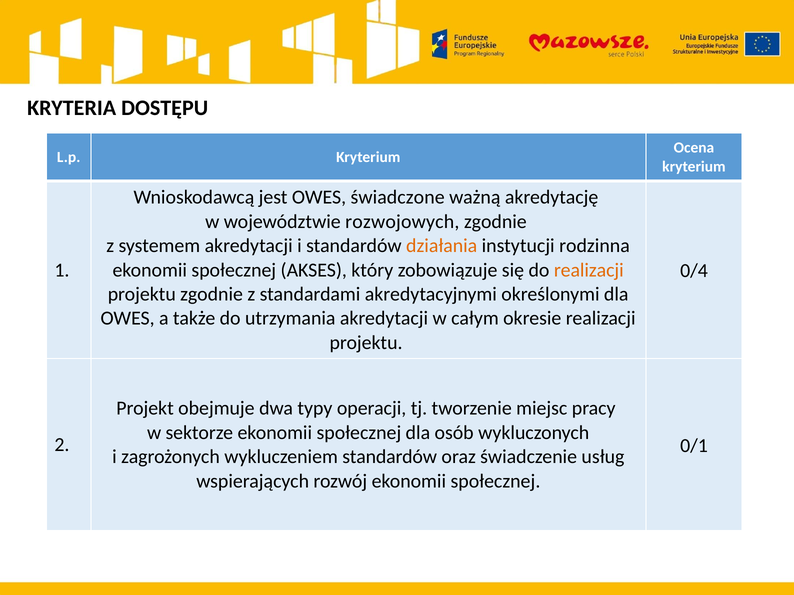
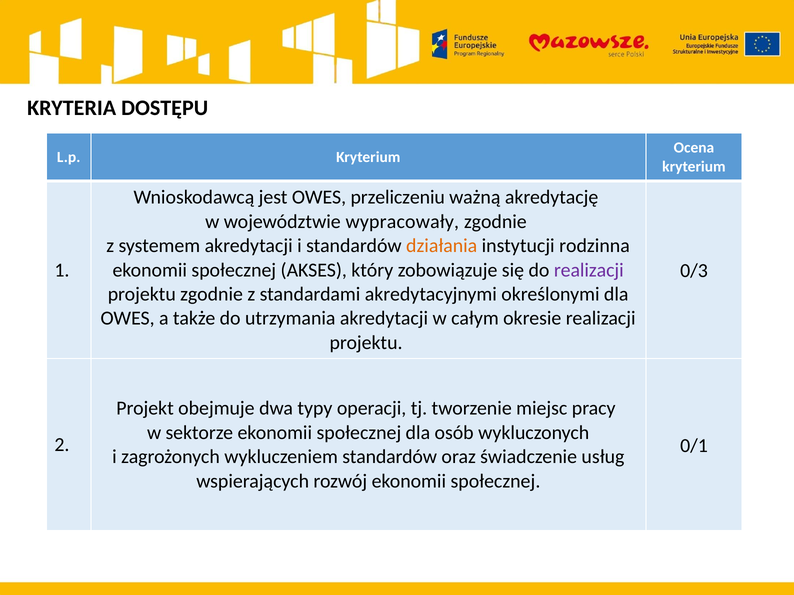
świadczone: świadczone -> przeliczeniu (398, 198)
rozwojowych: rozwojowych -> wypracowały (402, 222)
realizacji colour: orange -> purple (589, 270)
0/4: 0/4 -> 0/3 (694, 271)
